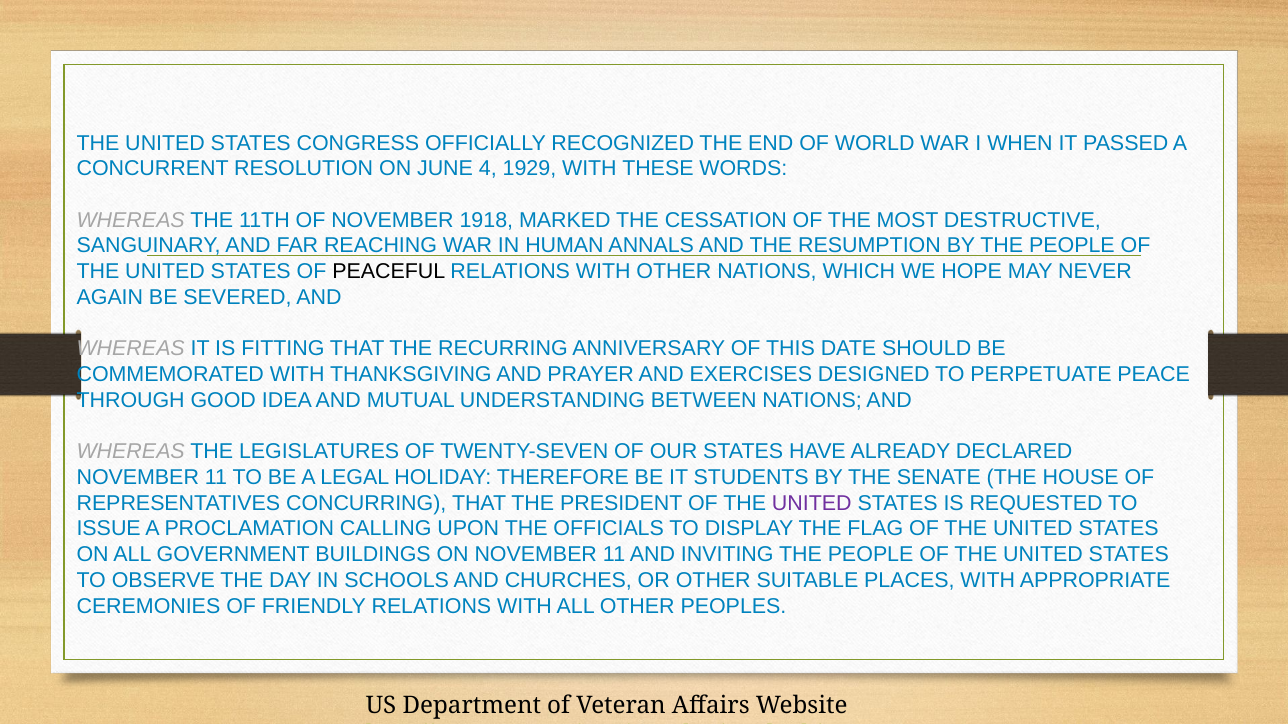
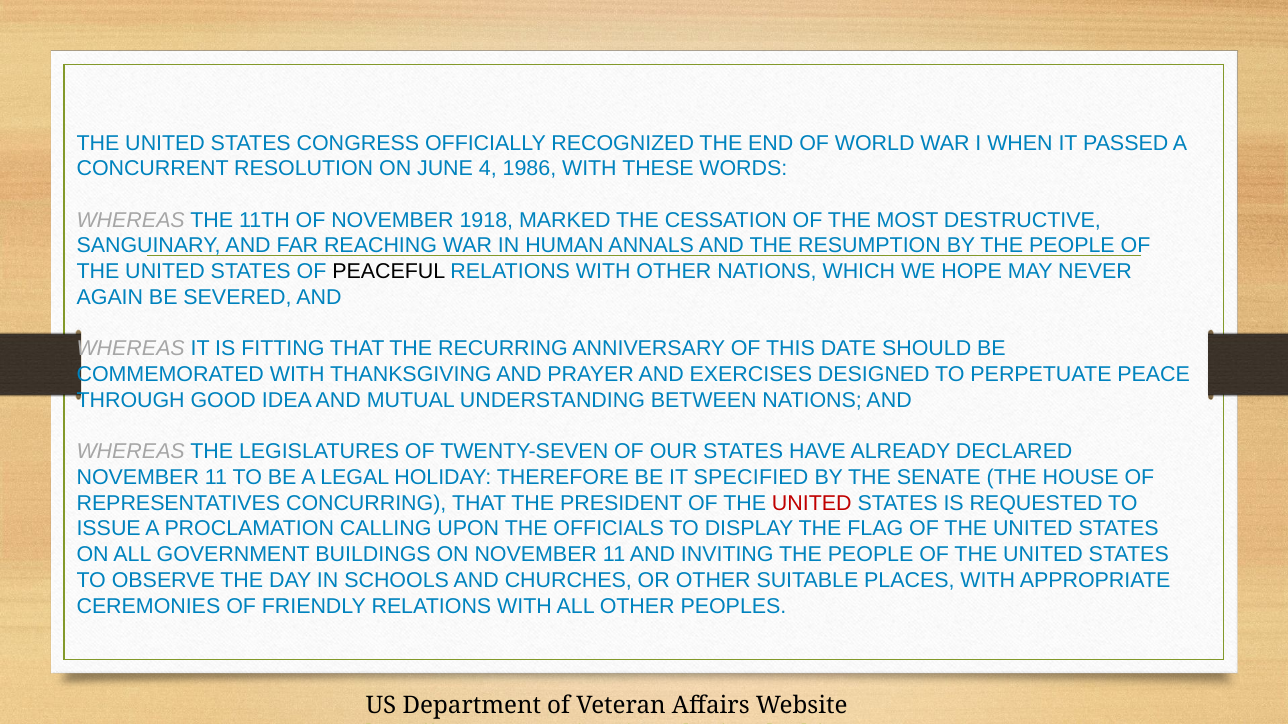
1929: 1929 -> 1986 (529, 169)
STUDENTS: STUDENTS -> SPECIFIED (751, 478)
UNITED colour: purple -> red (812, 504)
